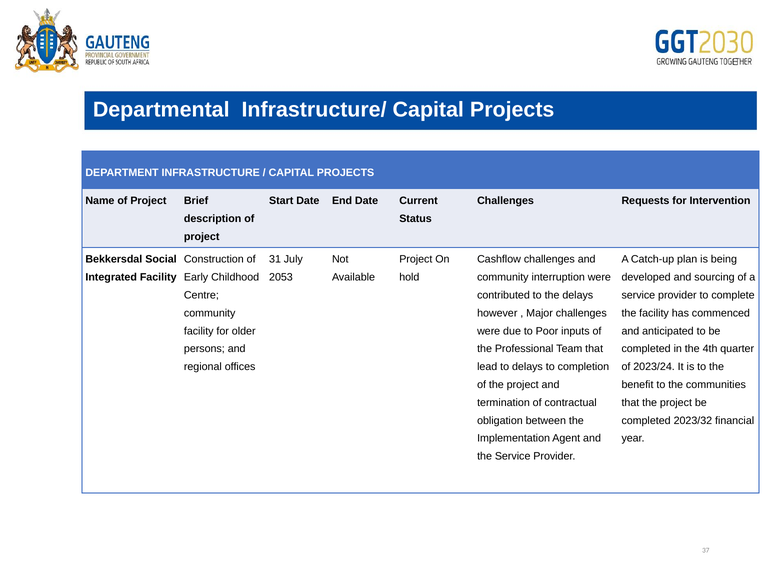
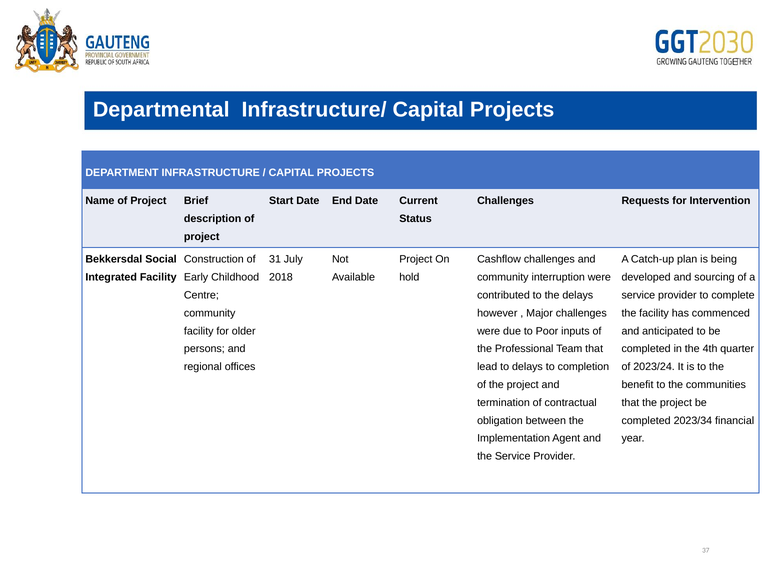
2053: 2053 -> 2018 (281, 278)
2023/32: 2023/32 -> 2023/34 (693, 421)
